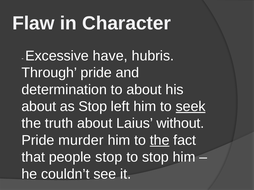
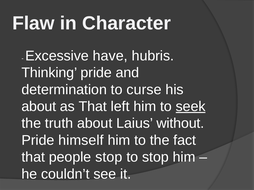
Through: Through -> Thinking (49, 73)
to about: about -> curse (144, 90)
as Stop: Stop -> That (93, 107)
murder: murder -> himself (81, 141)
the underline: present -> none (160, 141)
